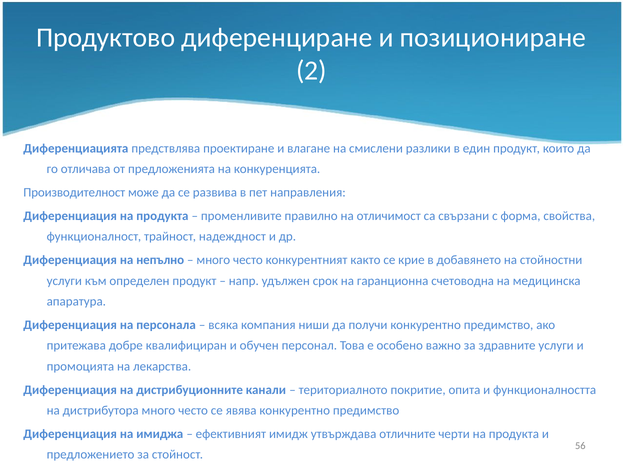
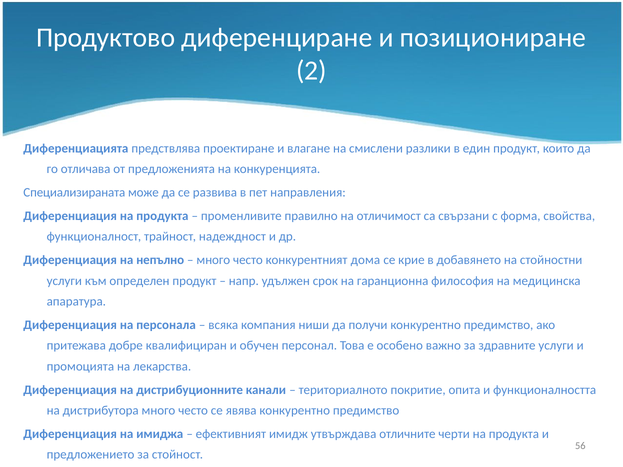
Производителност: Производителност -> Специализираната (74, 193)
както: както -> дома (365, 260)
счетоводна: счетоводна -> философия (463, 281)
